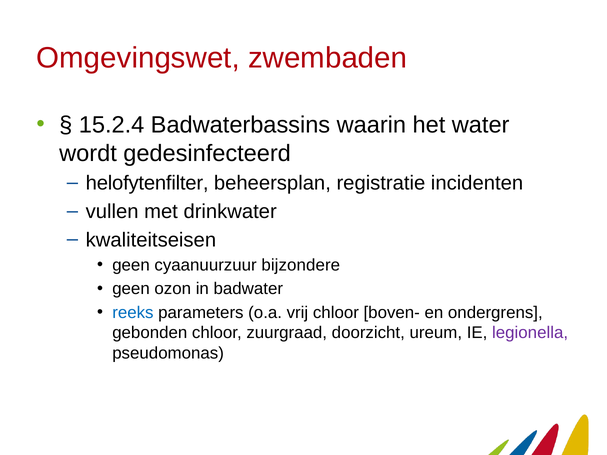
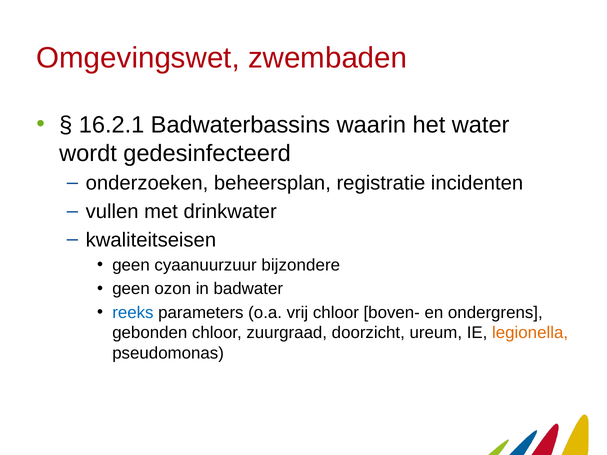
15.2.4: 15.2.4 -> 16.2.1 (112, 125)
helofytenfilter: helofytenfilter -> onderzoeken (147, 183)
legionella colour: purple -> orange (530, 333)
